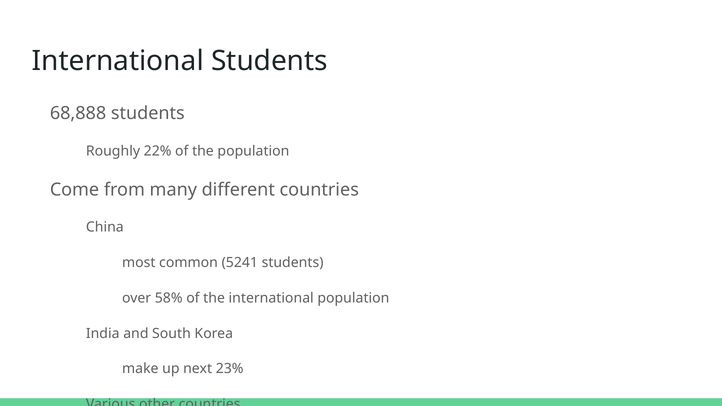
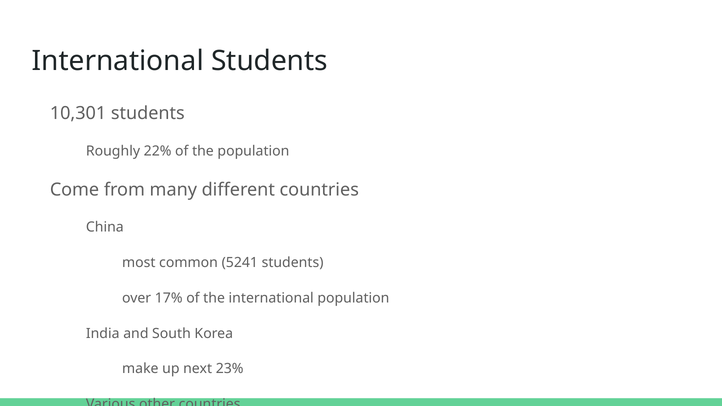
68,888: 68,888 -> 10,301 (78, 114)
58%: 58% -> 17% (169, 298)
